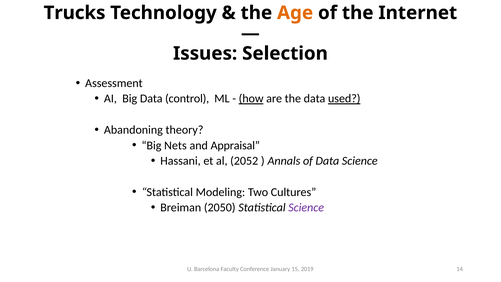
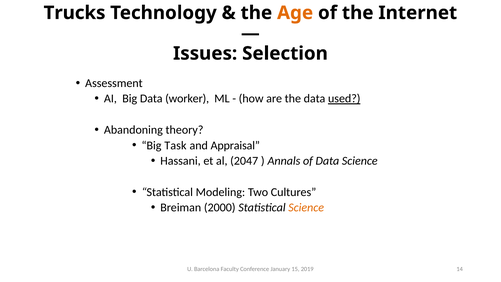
control: control -> worker (187, 99)
how underline: present -> none (251, 99)
Nets: Nets -> Task (175, 145)
2052: 2052 -> 2047 (244, 161)
2050: 2050 -> 2000 (220, 208)
Science colour: purple -> orange (306, 208)
